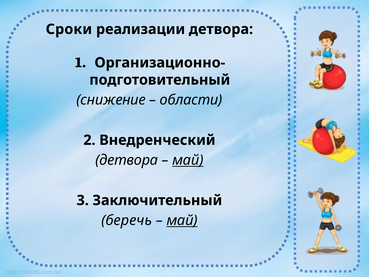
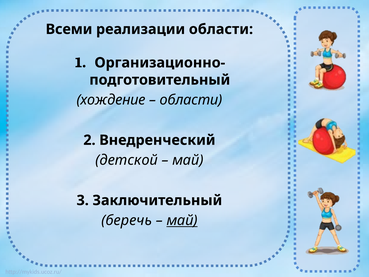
Сроки: Сроки -> Всеми (69, 29)
реализации детвора: детвора -> области (221, 29)
снижение: снижение -> хождение (111, 100)
детвора: детвора -> детской (127, 160)
май underline: present -> none (188, 160)
